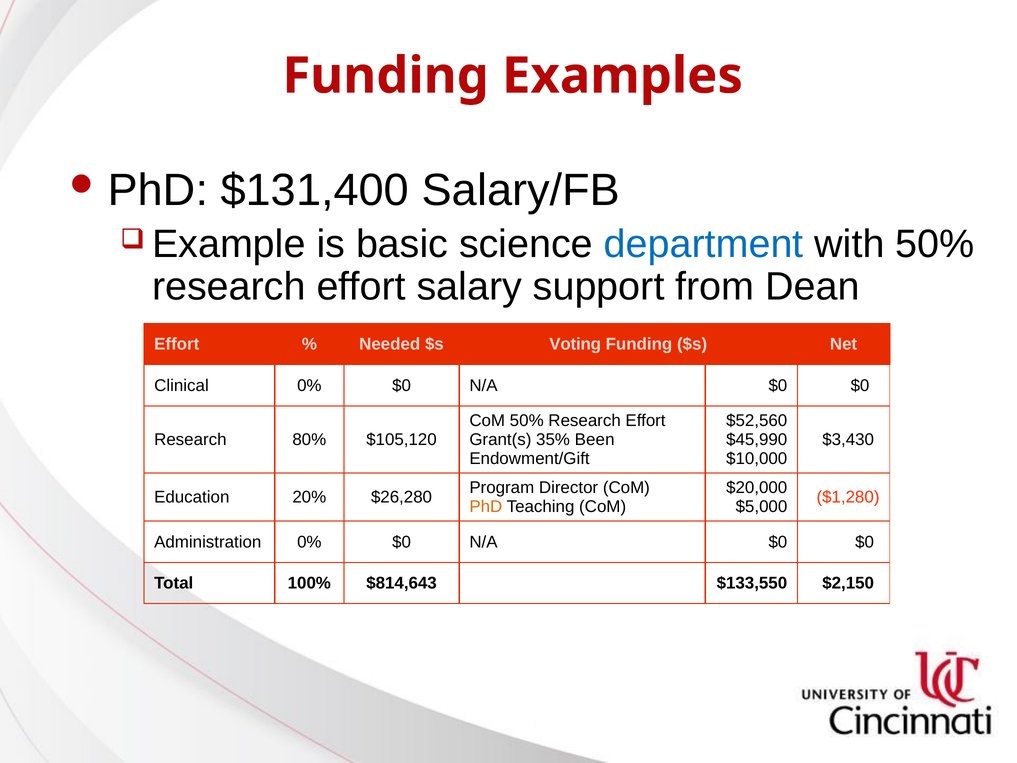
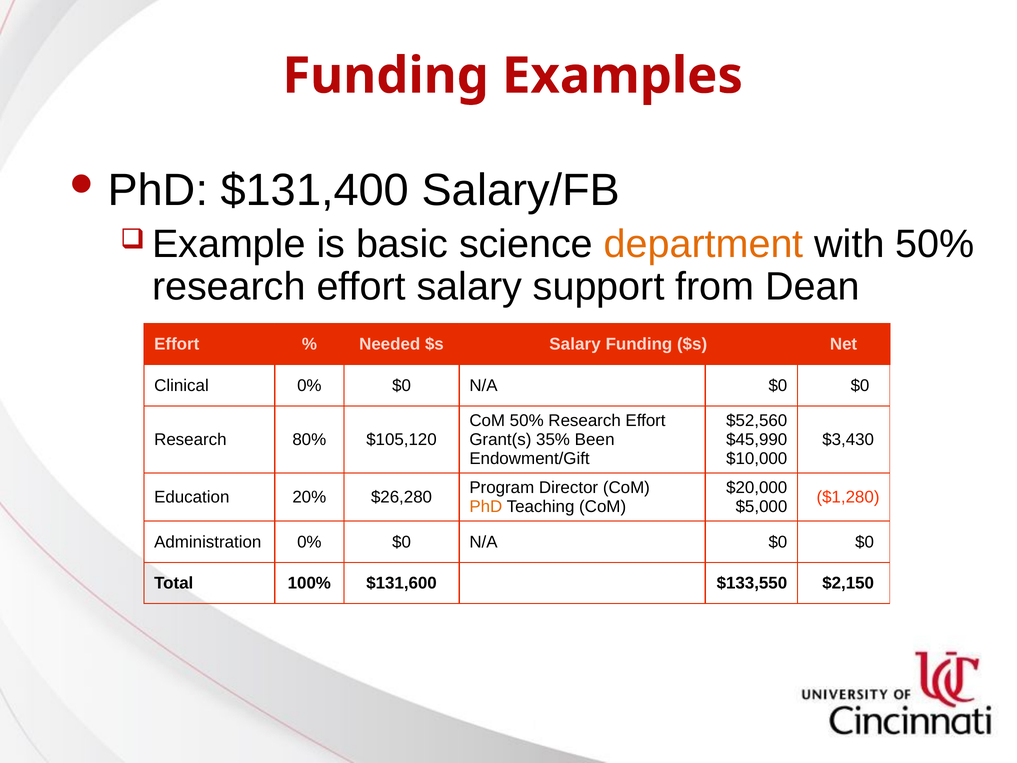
department colour: blue -> orange (704, 244)
$s Voting: Voting -> Salary (575, 344)
$814,643: $814,643 -> $131,600 (402, 583)
